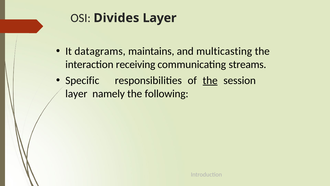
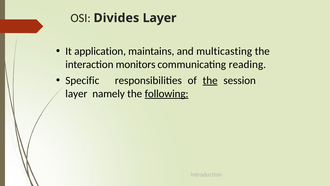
datagrams: datagrams -> application (100, 51)
receiving: receiving -> monitors (136, 64)
streams: streams -> reading (247, 64)
following underline: none -> present (167, 93)
